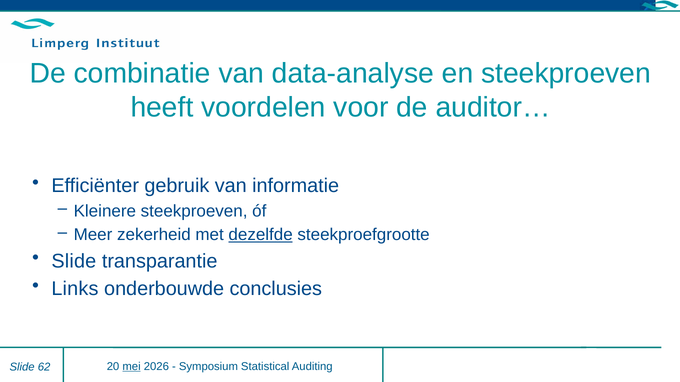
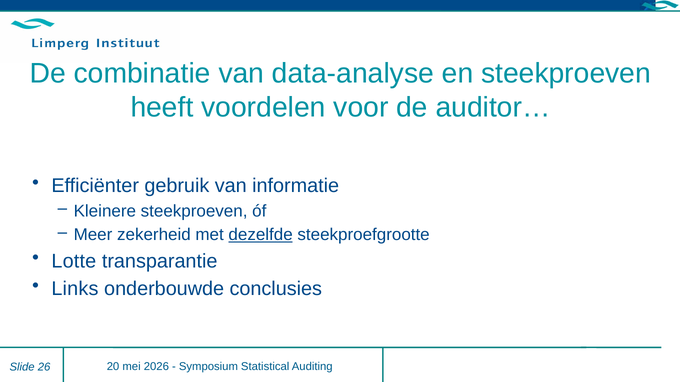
Slide: Slide -> Lotte (74, 261)
mei underline: present -> none (132, 367)
62: 62 -> 26 (44, 367)
